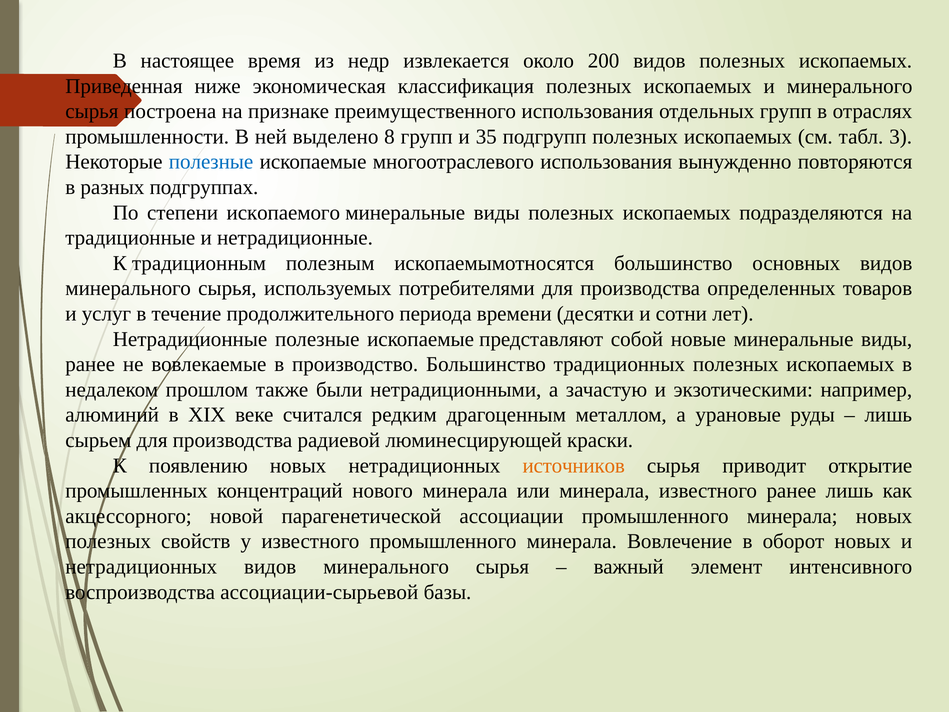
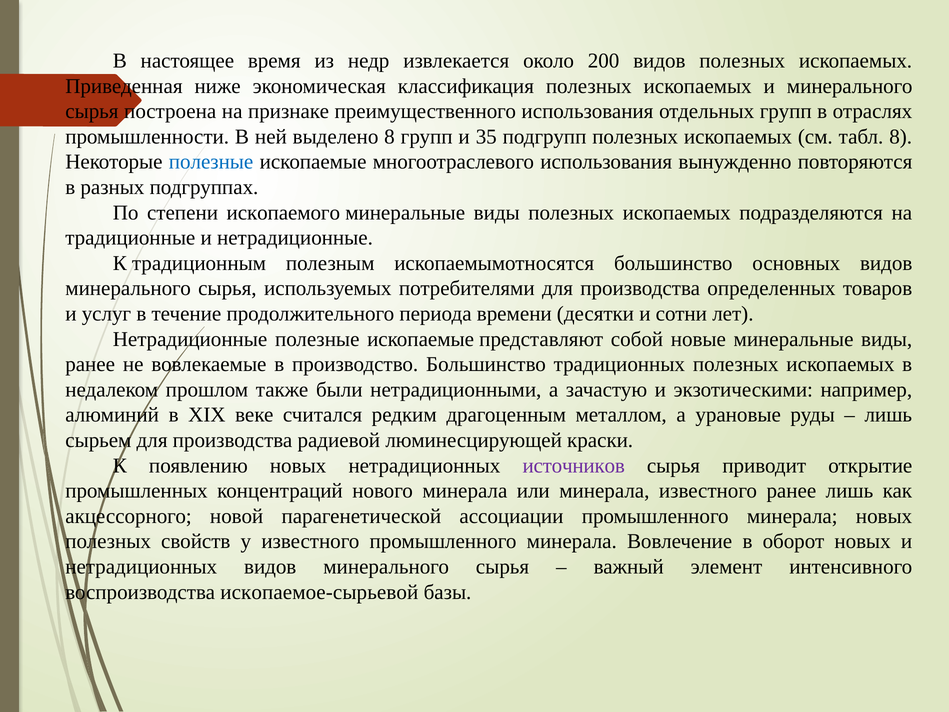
табл 3: 3 -> 8 (901, 137)
источников colour: orange -> purple (574, 465)
ассоциации-сырьевой: ассоциации-сырьевой -> ископаемое-сырьевой (319, 592)
